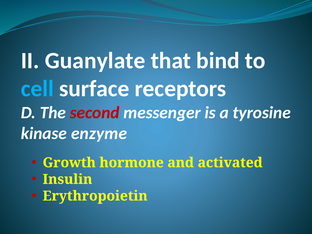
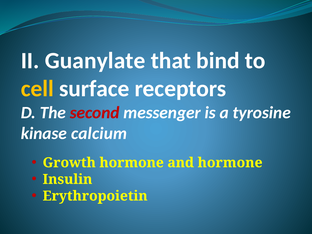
cell colour: light blue -> yellow (37, 89)
enzyme: enzyme -> calcium (99, 133)
and activated: activated -> hormone (230, 163)
